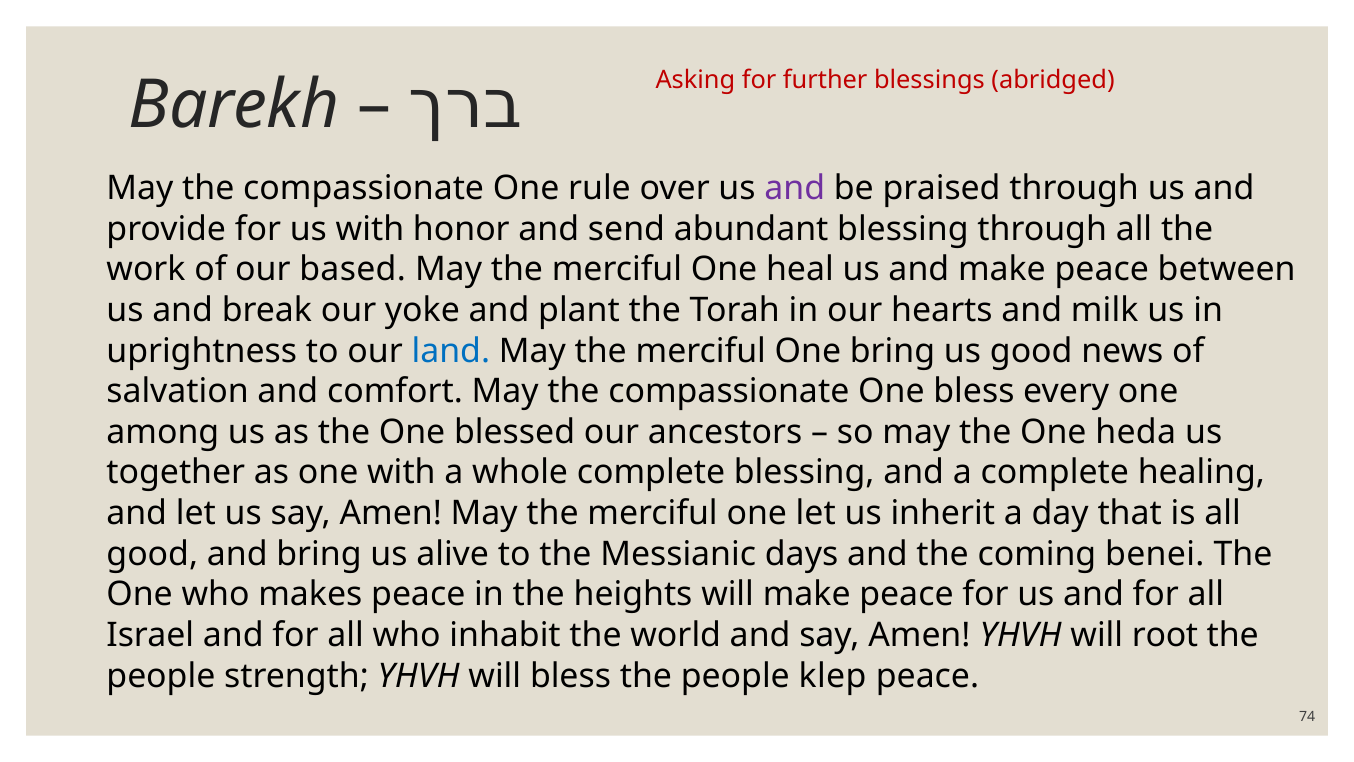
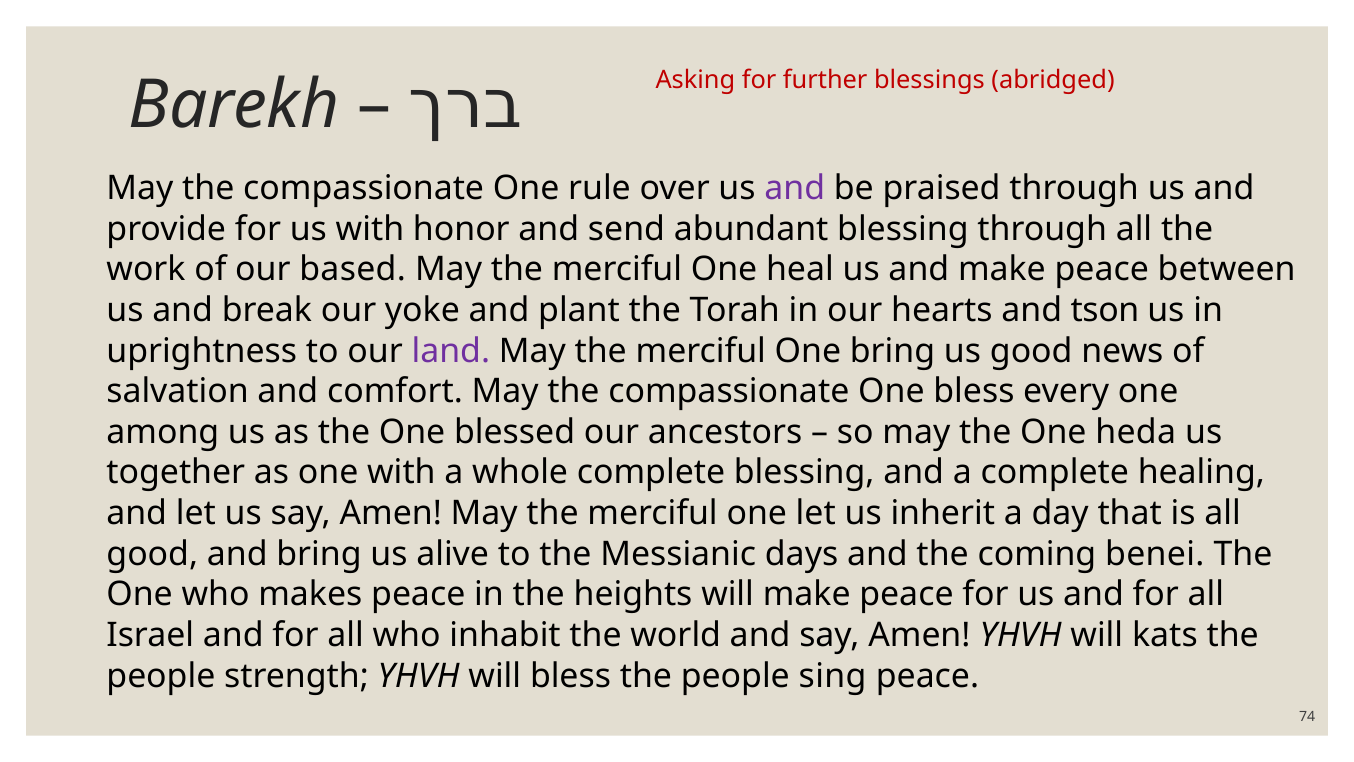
milk: milk -> tson (1105, 310)
land colour: blue -> purple (451, 351)
root: root -> kats (1165, 635)
klep: klep -> sing (833, 676)
